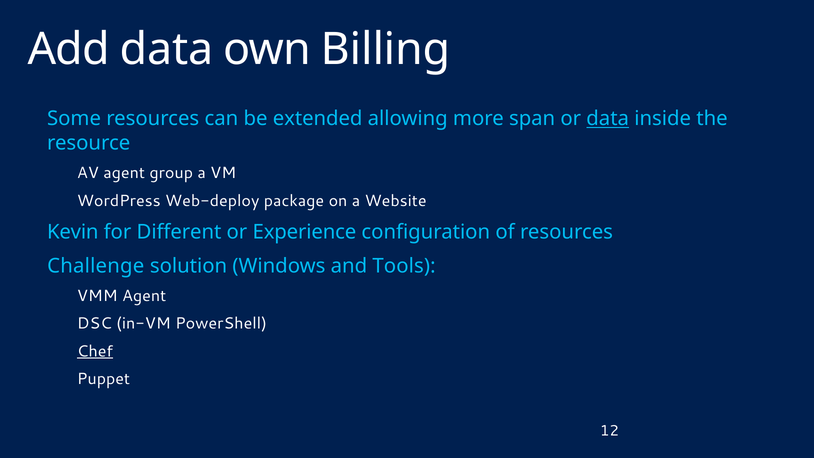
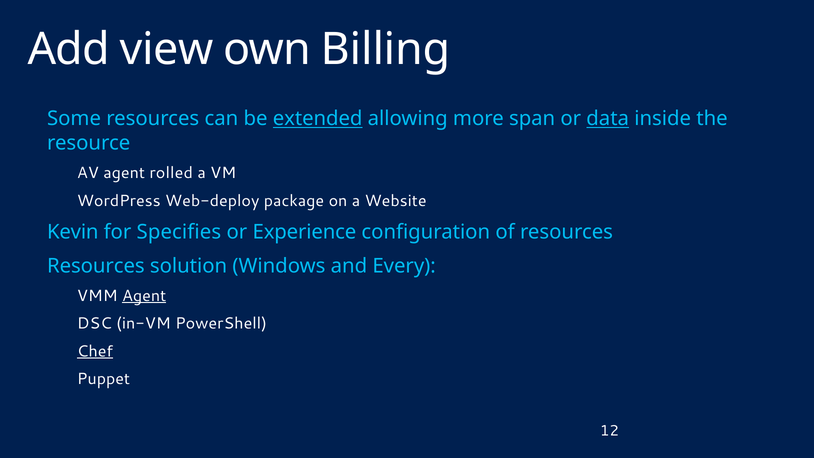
Add data: data -> view (167, 49)
extended underline: none -> present (318, 119)
group: group -> rolled (171, 173)
Different: Different -> Specifies (179, 232)
Challenge: Challenge -> Resources (96, 266)
Tools: Tools -> Every (404, 266)
Agent underline: none -> present (144, 296)
